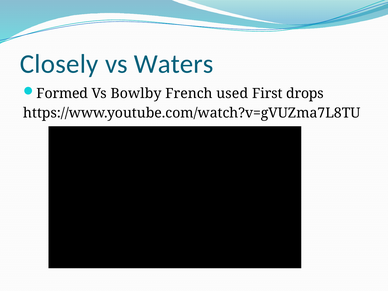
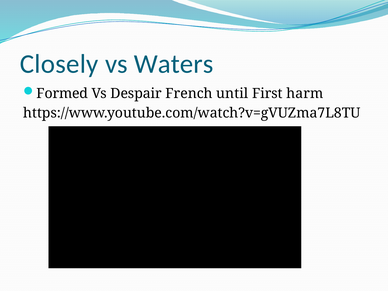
Bowlby: Bowlby -> Despair (136, 93)
used: used -> until (232, 93)
drops: drops -> harm (305, 93)
